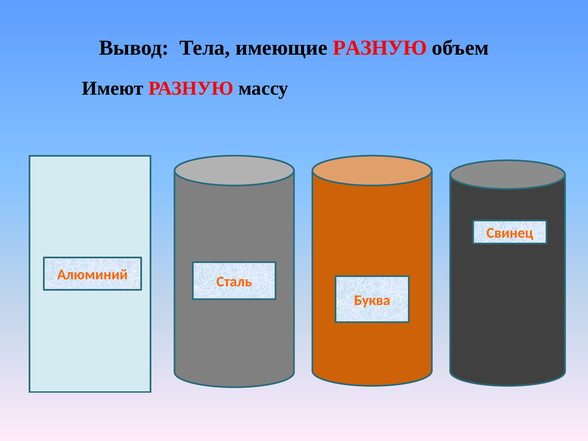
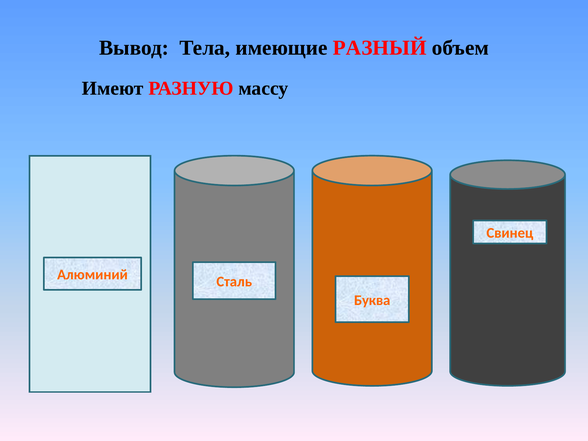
имеющие РАЗНУЮ: РАЗНУЮ -> РАЗНЫЙ (380, 48)
